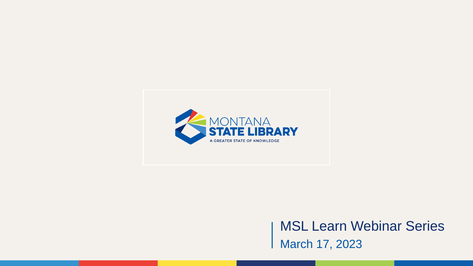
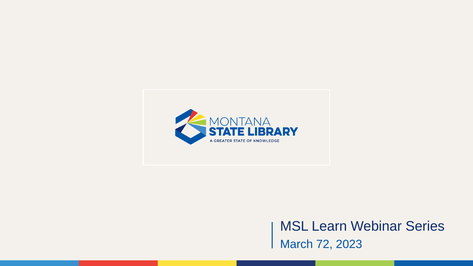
17: 17 -> 72 (324, 244)
